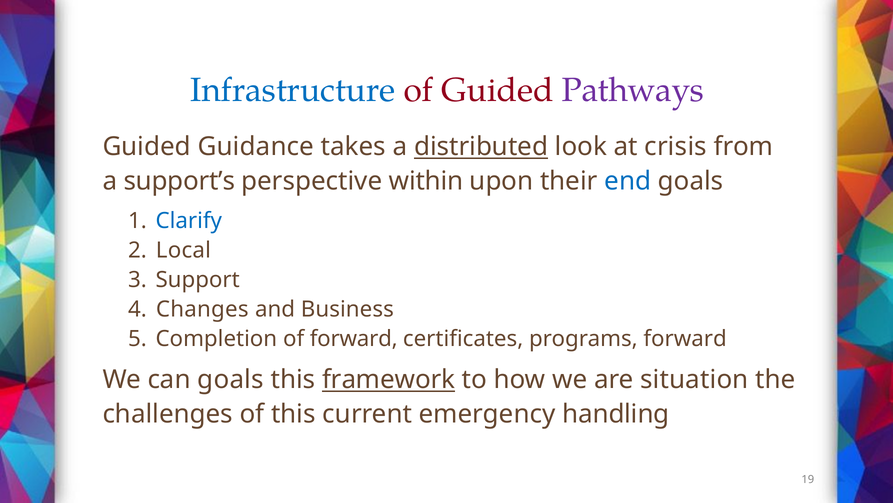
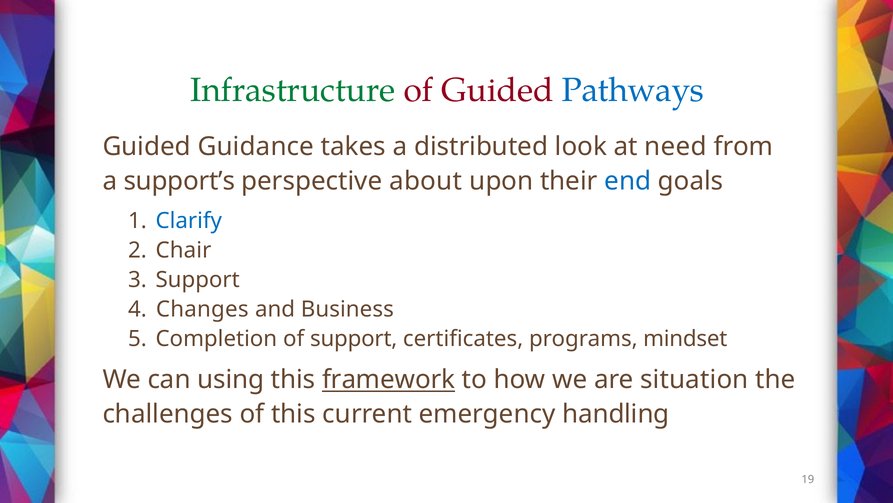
Infrastructure colour: blue -> green (293, 90)
Pathways colour: purple -> blue (633, 90)
distributed underline: present -> none (481, 147)
crisis: crisis -> need (676, 147)
within: within -> about (426, 181)
Local: Local -> Chair (183, 250)
of forward: forward -> support (354, 339)
programs forward: forward -> mindset (685, 339)
can goals: goals -> using (231, 379)
